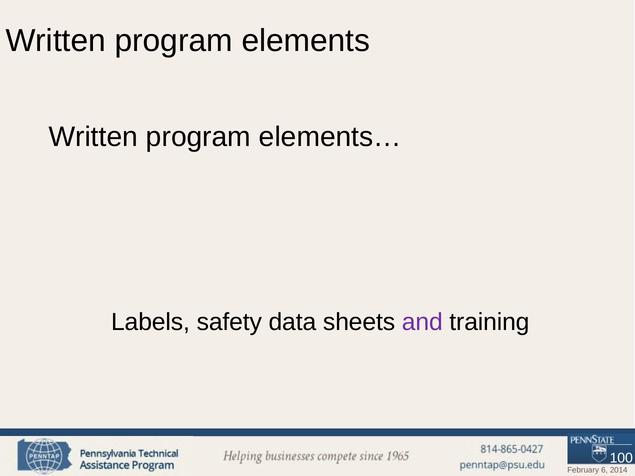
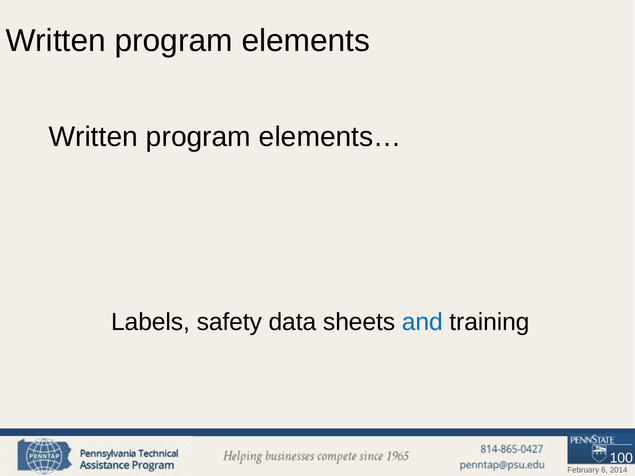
and colour: purple -> blue (422, 322)
